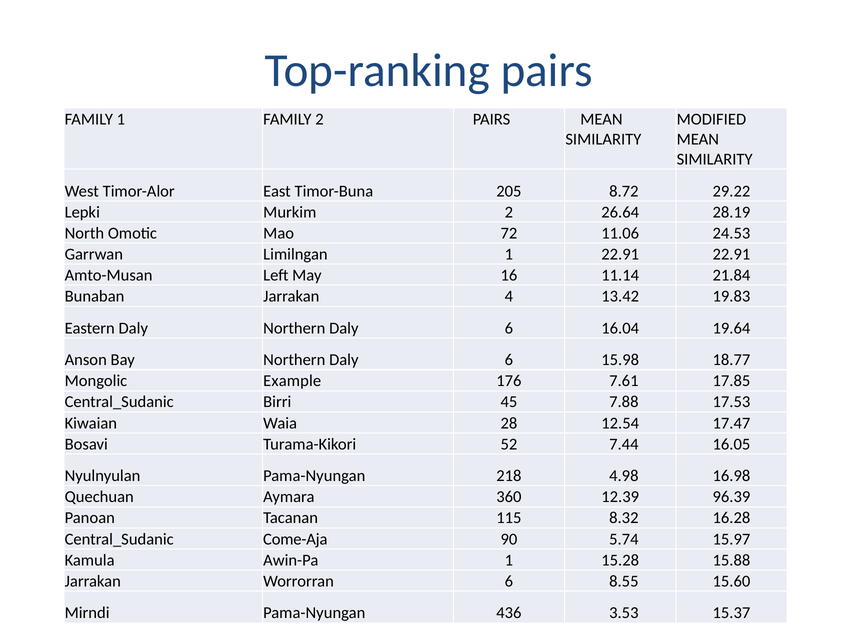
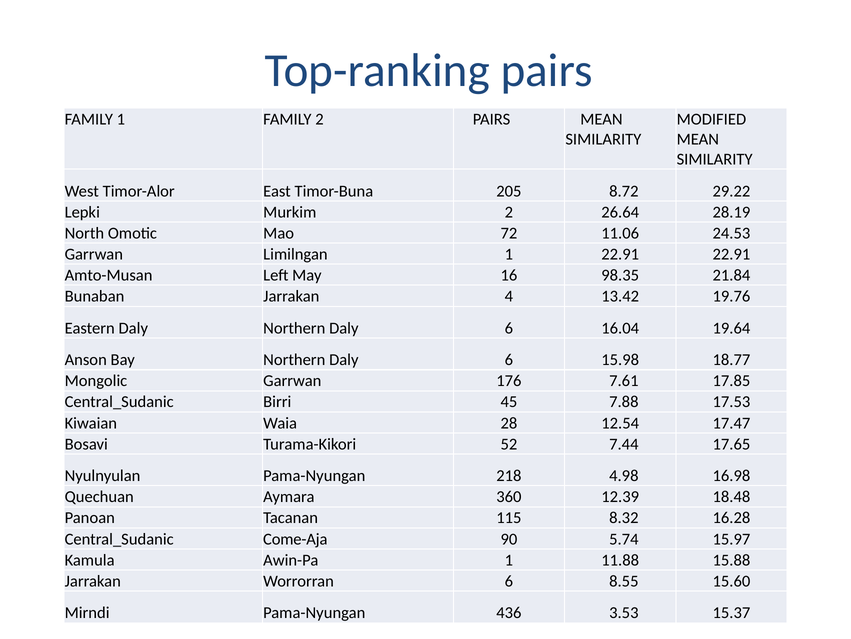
11.14: 11.14 -> 98.35 (620, 275)
19.83: 19.83 -> 19.76 (731, 296)
Mongolic Example: Example -> Garrwan (292, 381)
16.05: 16.05 -> 17.65 (731, 444)
96.39: 96.39 -> 18.48 (731, 496)
15.28: 15.28 -> 11.88 (620, 559)
